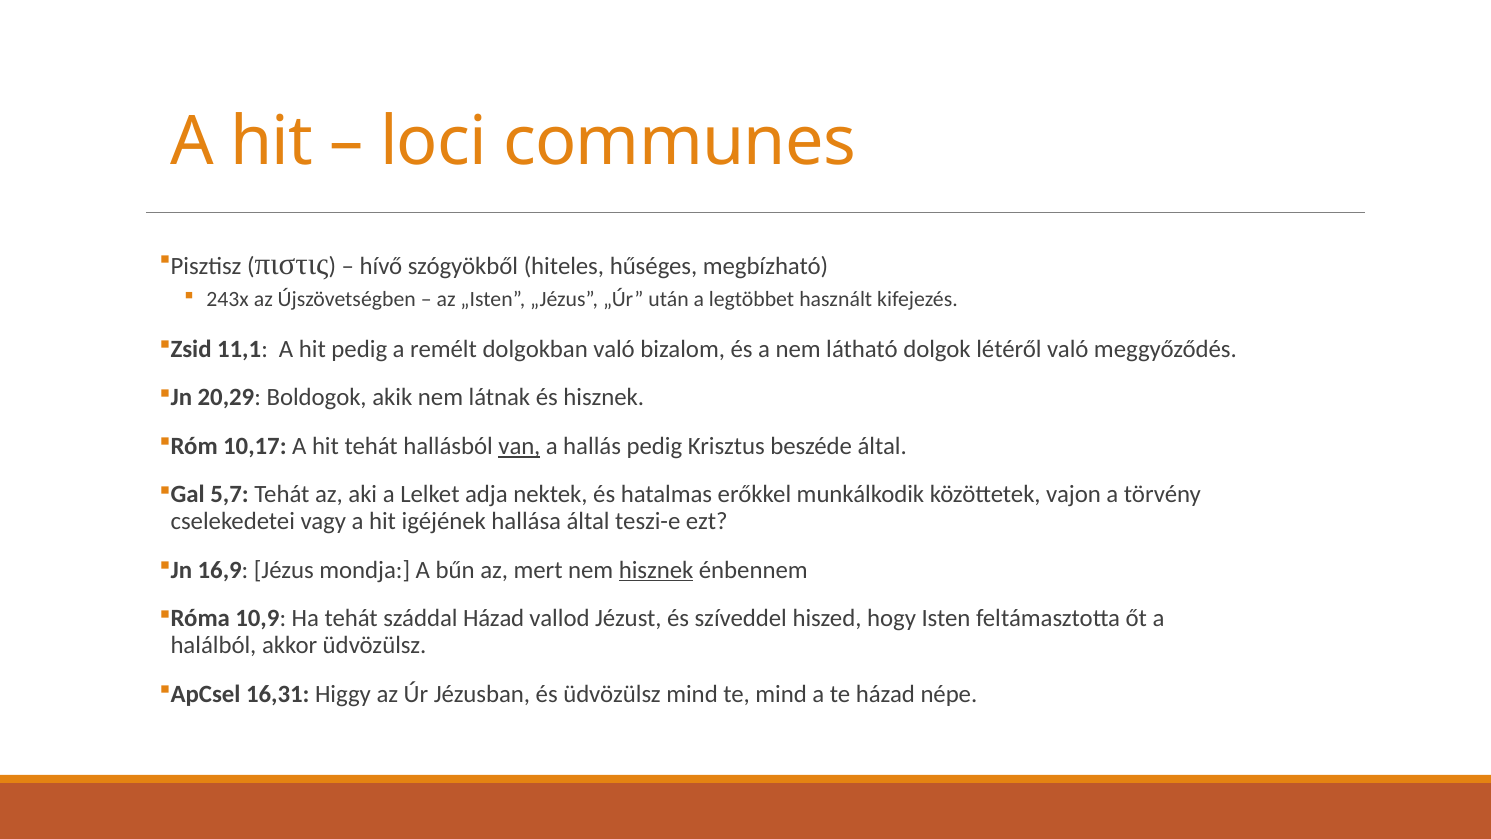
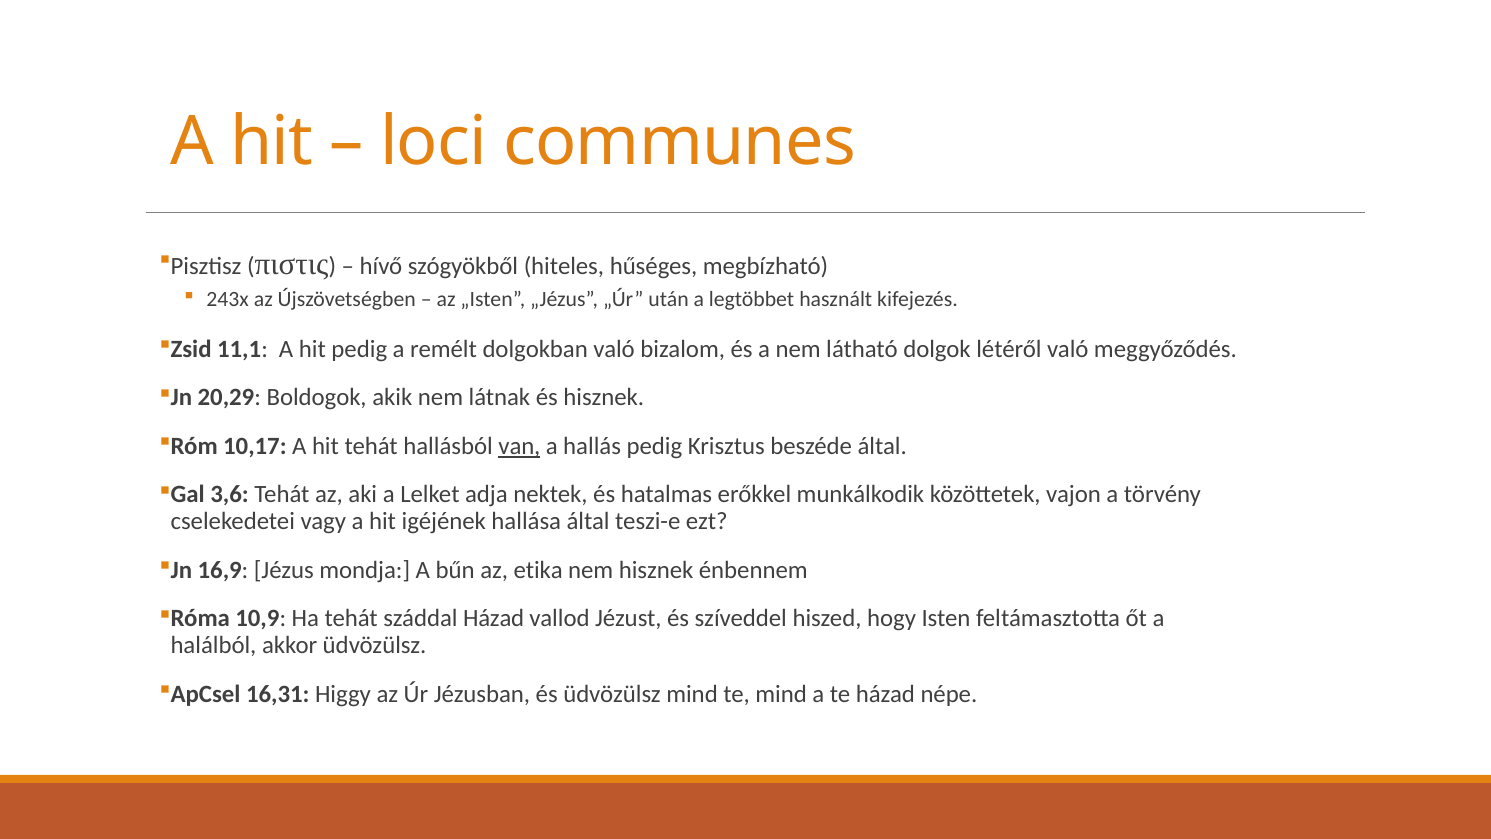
5,7: 5,7 -> 3,6 (229, 495)
mert: mert -> etika (538, 570)
hisznek underline: present -> none (656, 570)
